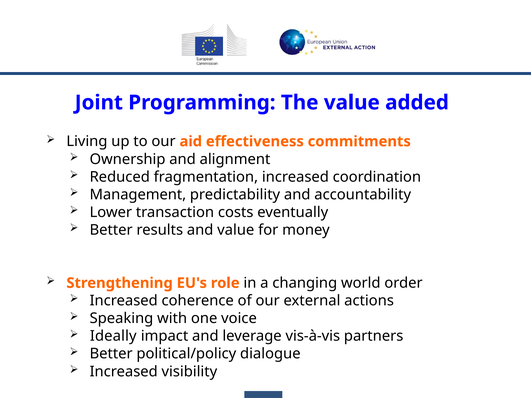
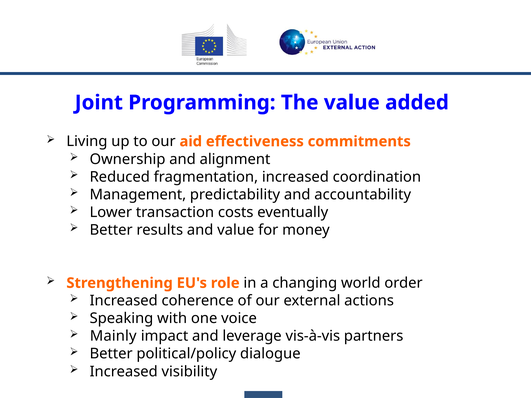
Ideally: Ideally -> Mainly (113, 336)
